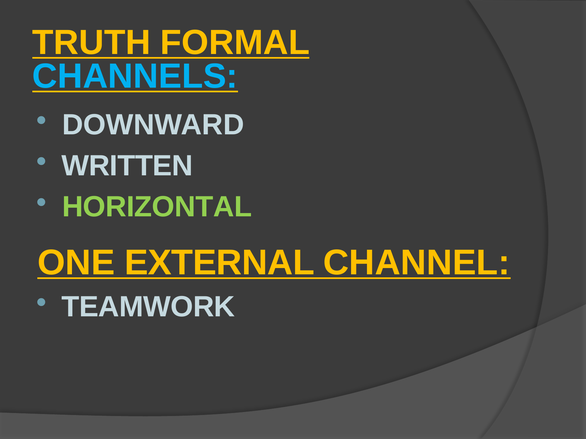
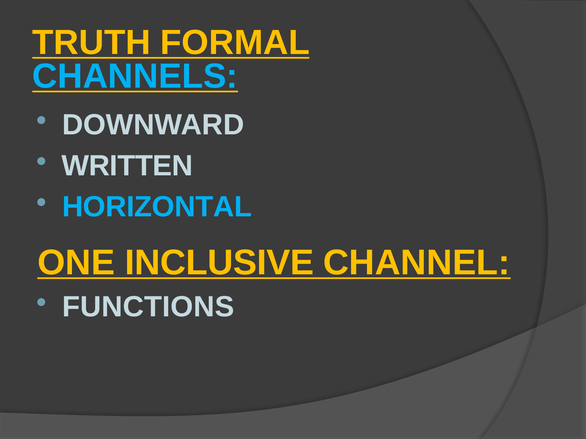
HORIZONTAL colour: light green -> light blue (157, 207)
EXTERNAL: EXTERNAL -> INCLUSIVE (219, 263)
TEAMWORK: TEAMWORK -> FUNCTIONS (148, 307)
